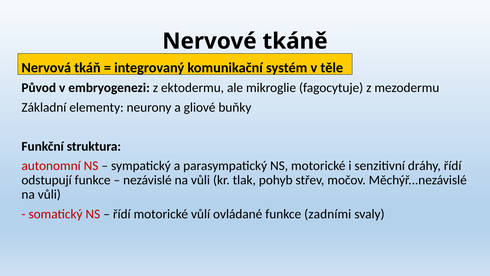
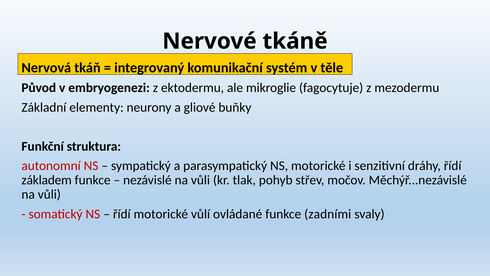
odstupují: odstupují -> základem (47, 180)
